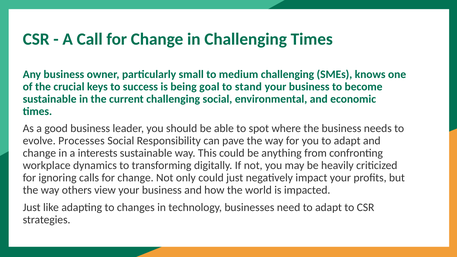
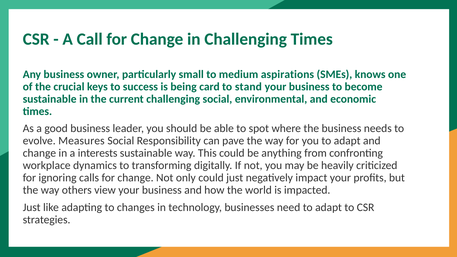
medium challenging: challenging -> aspirations (287, 74)
goal: goal -> card (209, 87)
Processes: Processes -> Measures (81, 141)
